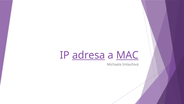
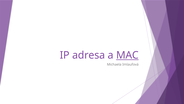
adresa underline: present -> none (89, 55)
